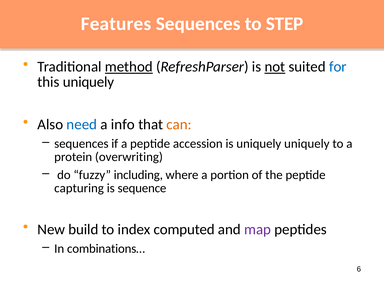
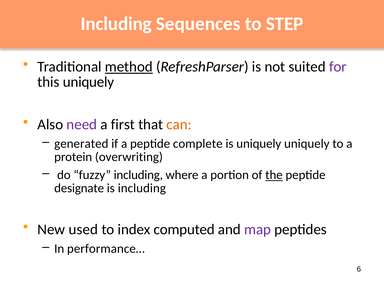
Features: Features -> Including (116, 24)
not underline: present -> none (275, 67)
for colour: blue -> purple (338, 67)
need colour: blue -> purple (82, 124)
info: info -> first (123, 124)
sequences: sequences -> generated (81, 144)
accession: accession -> complete (198, 144)
the underline: none -> present (274, 175)
capturing: capturing -> designate (79, 188)
is sequence: sequence -> including (142, 188)
build: build -> used (83, 229)
combinations…: combinations… -> performance… (106, 249)
